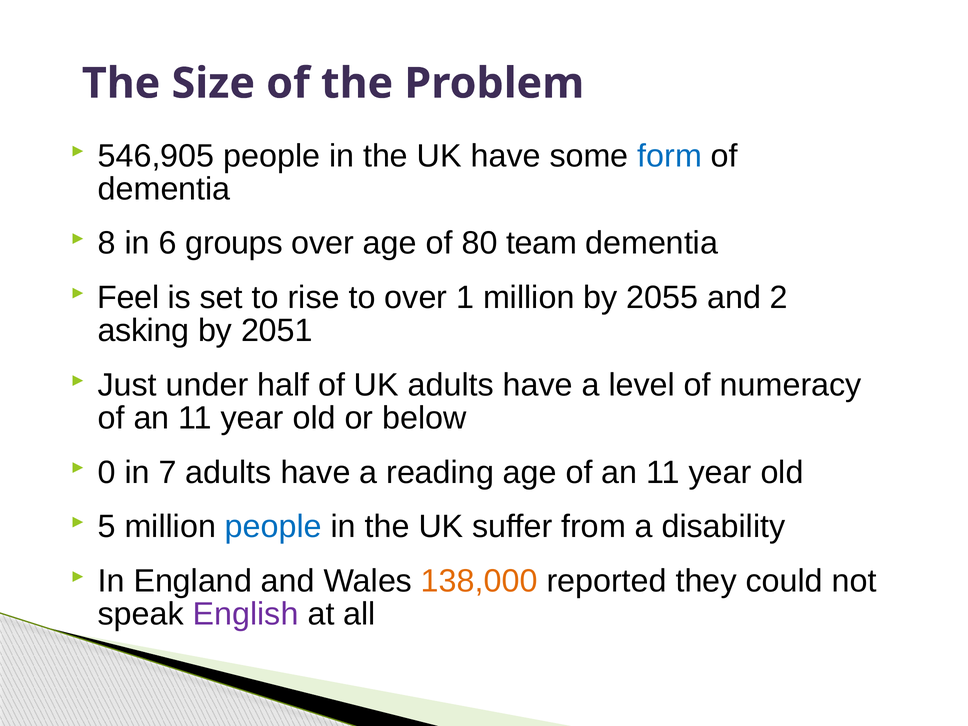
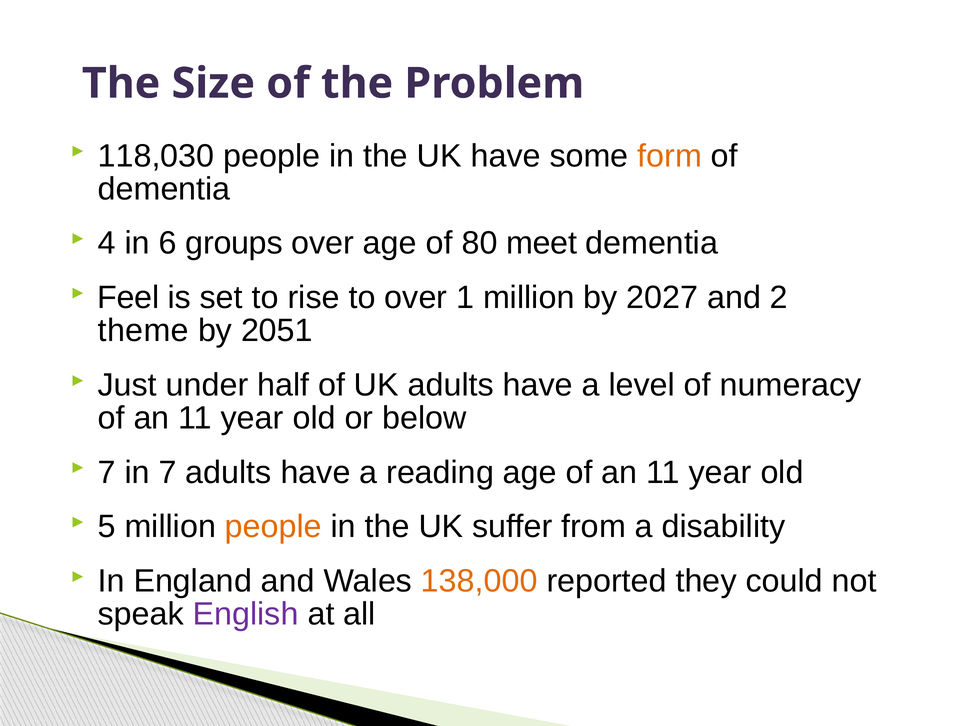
546,905: 546,905 -> 118,030 (156, 156)
form colour: blue -> orange (670, 156)
8: 8 -> 4 (107, 243)
team: team -> meet (542, 243)
2055: 2055 -> 2027 (662, 298)
asking: asking -> theme (143, 331)
0: 0 -> 7 (107, 472)
people colour: blue -> orange (273, 527)
